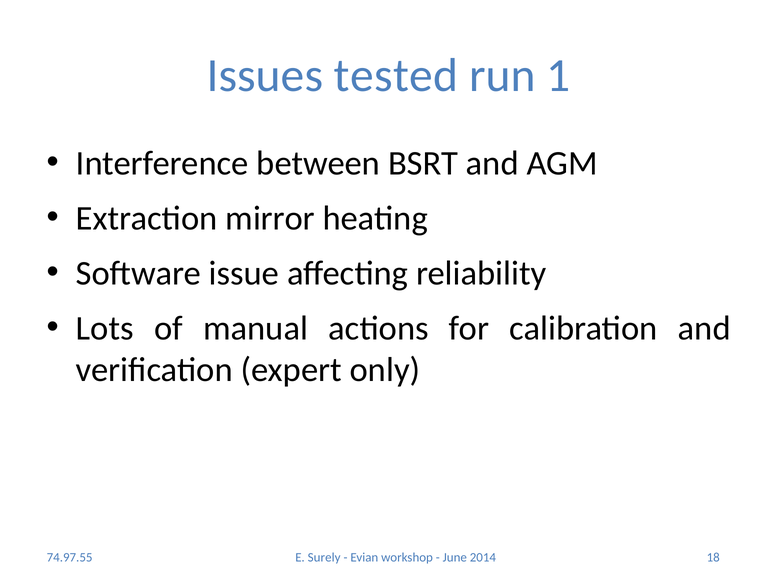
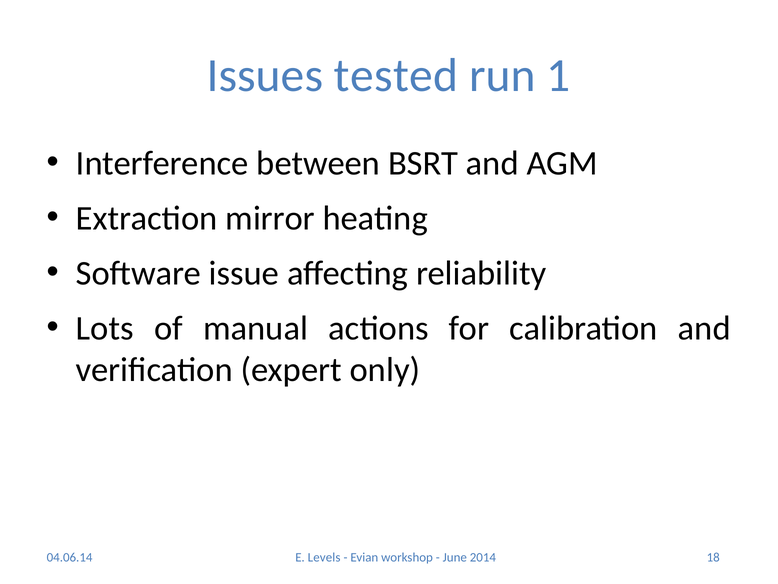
Surely: Surely -> Levels (324, 557)
74.97.55: 74.97.55 -> 04.06.14 (70, 557)
